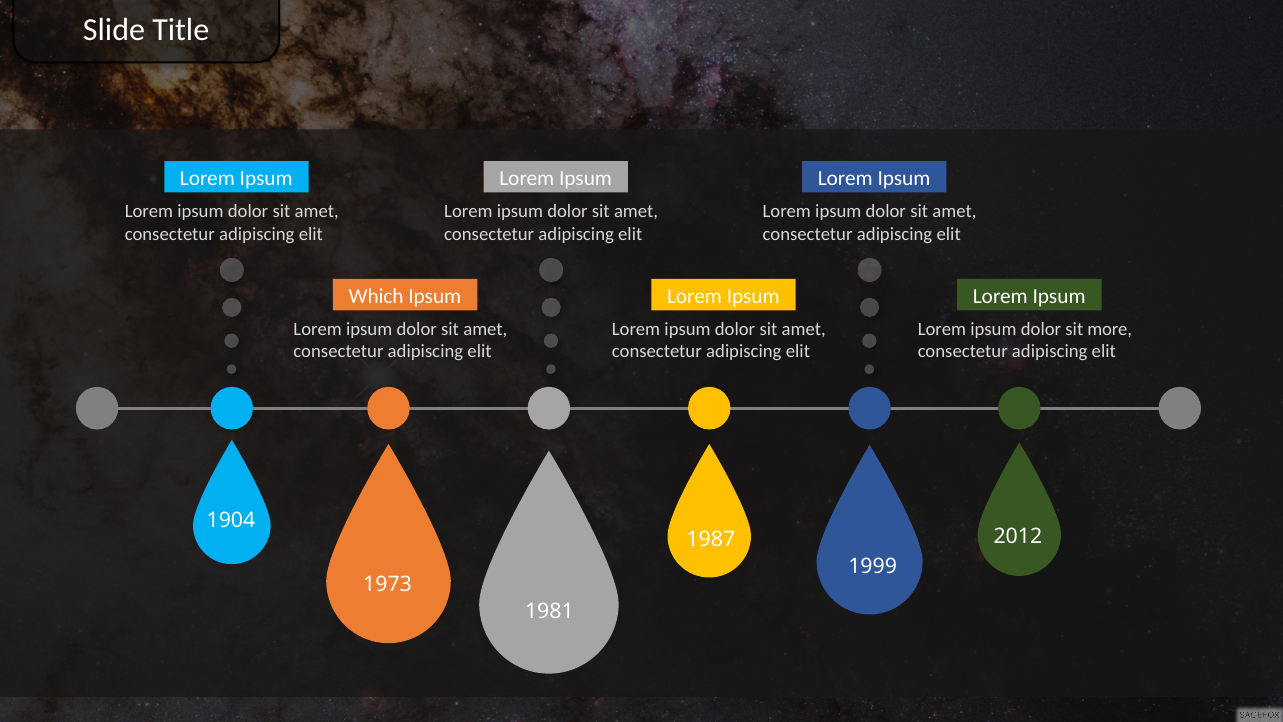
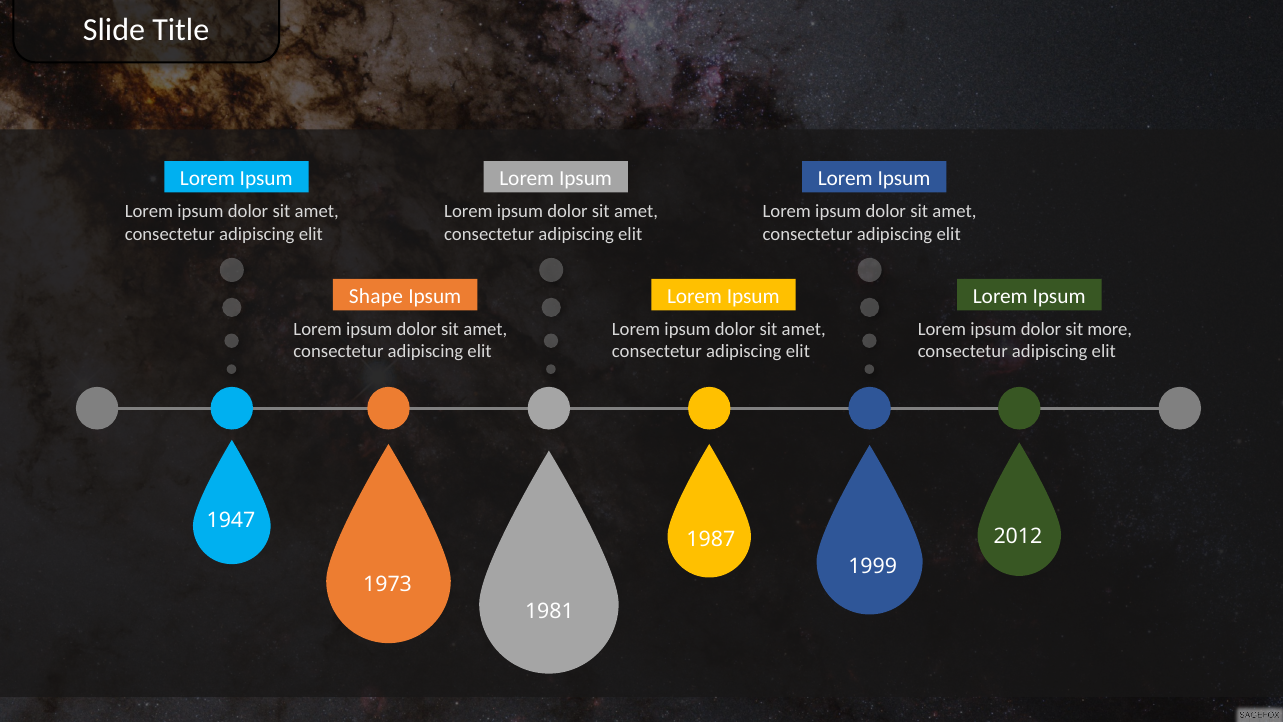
Which: Which -> Shape (376, 296)
1904: 1904 -> 1947 (231, 520)
